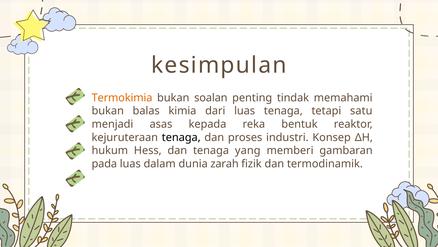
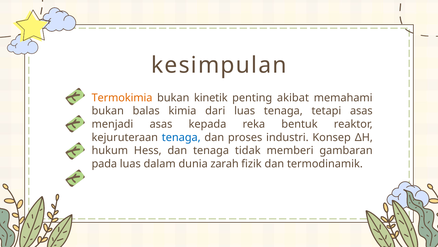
soalan: soalan -> kinetik (211, 98)
tindak: tindak -> akibat (293, 98)
tetapi satu: satu -> asas (361, 111)
tenaga colour: black -> blue (181, 137)
yang: yang -> tidak (248, 150)
